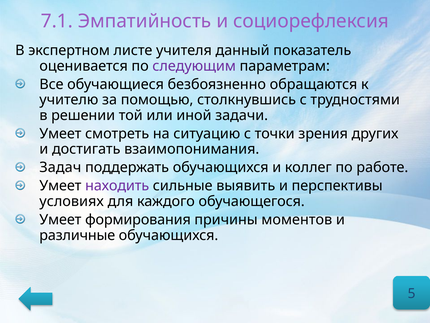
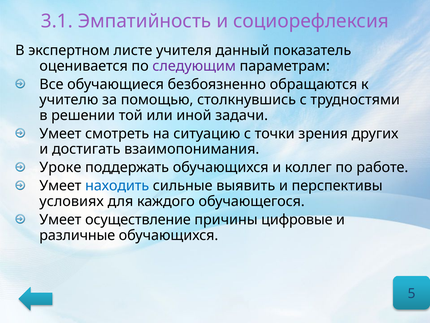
7.1: 7.1 -> 3.1 (57, 21)
Задач: Задач -> Уроке (60, 167)
находить colour: purple -> blue (117, 186)
формирования: формирования -> осуществление (138, 219)
моментов: моментов -> цифровые (297, 219)
